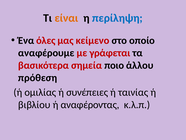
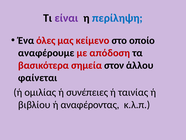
είναι colour: orange -> purple (66, 18)
γράφεται: γράφεται -> απόδοση (110, 53)
ποιο: ποιο -> στον (114, 65)
πρόθεση: πρόθεση -> φαίνεται (38, 78)
